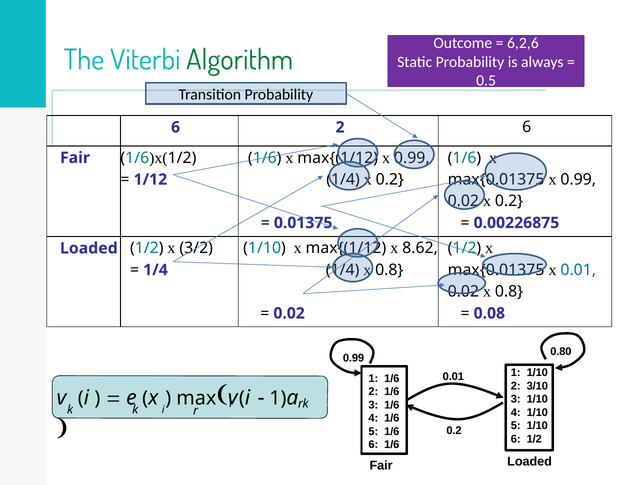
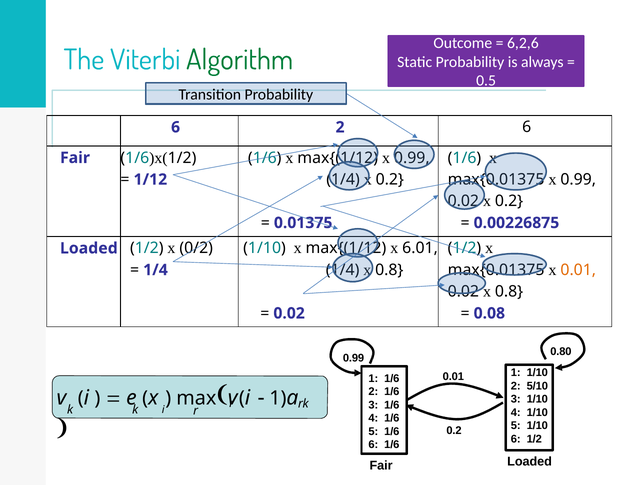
8.62: 8.62 -> 6.01 (420, 248)
3/2: 3/2 -> 0/2 (196, 248)
0.01 colour: blue -> orange (578, 270)
3/10: 3/10 -> 5/10 (537, 385)
